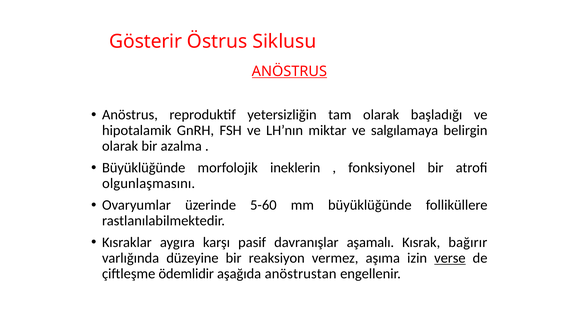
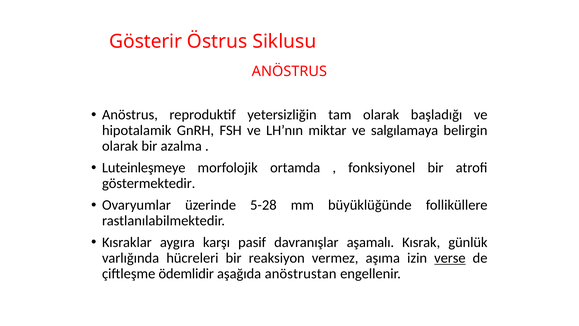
ANÖSTRUS underline: present -> none (289, 71)
Büyüklüğünde: Büyüklüğünde -> Luteinleşmeye (144, 168)
ineklerin: ineklerin -> ortamda (295, 168)
olgunlaşmasını: olgunlaşmasını -> göstermektedir (149, 183)
5-60: 5-60 -> 5-28 (263, 205)
bağırır: bağırır -> günlük (468, 242)
düzeyine: düzeyine -> hücreleri (192, 258)
